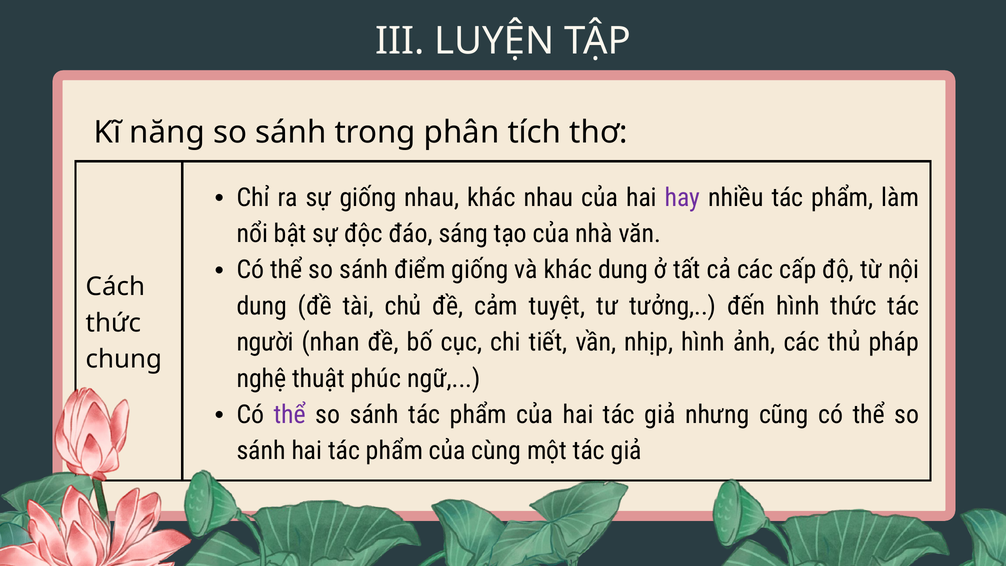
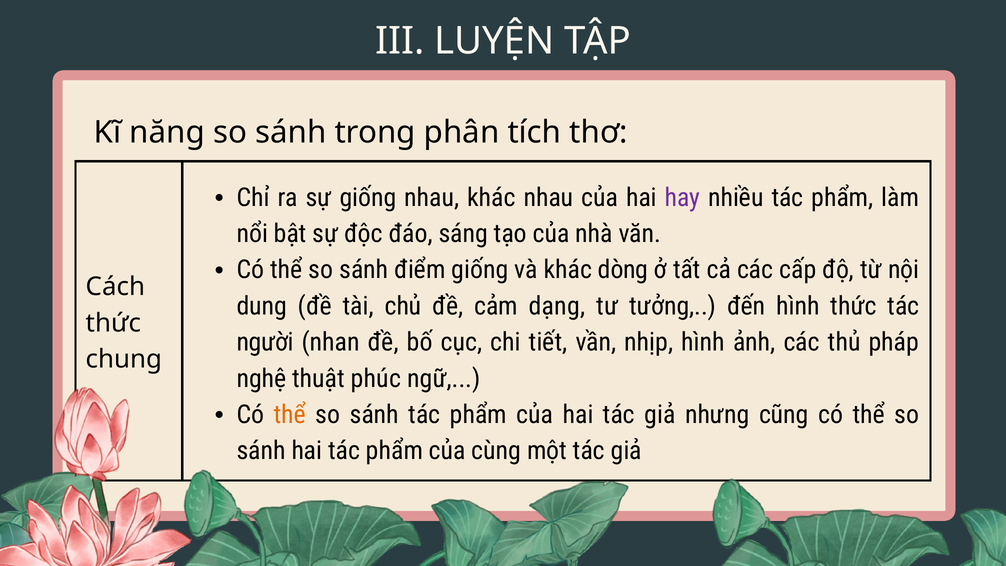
khác dung: dung -> dòng (623, 270)
tuyệt: tuyệt -> dạng (557, 306)
thể colour: purple -> orange (290, 415)
